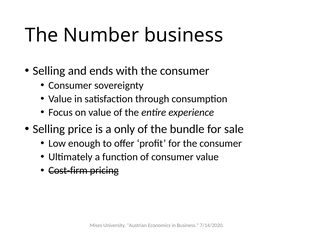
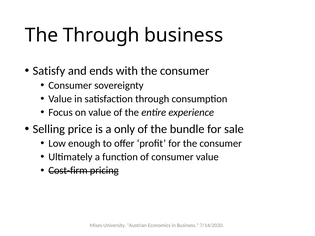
The Number: Number -> Through (101, 35)
Selling: Selling -> Satisfy (49, 71)
